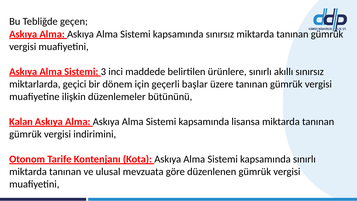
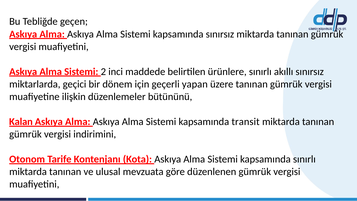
3: 3 -> 2 (103, 72)
başlar: başlar -> yapan (195, 84)
lisansa: lisansa -> transit (246, 122)
